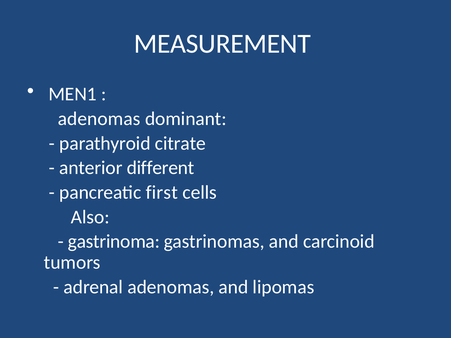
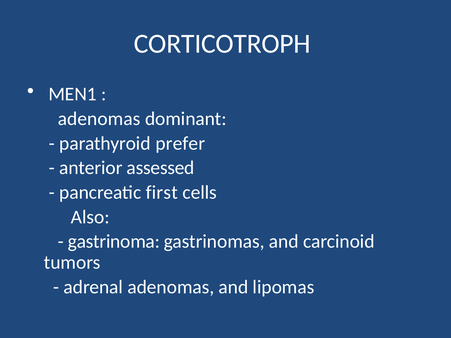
MEASUREMENT: MEASUREMENT -> CORTICOTROPH (222, 44)
citrate: citrate -> prefer (180, 143)
different: different -> assessed (161, 168)
